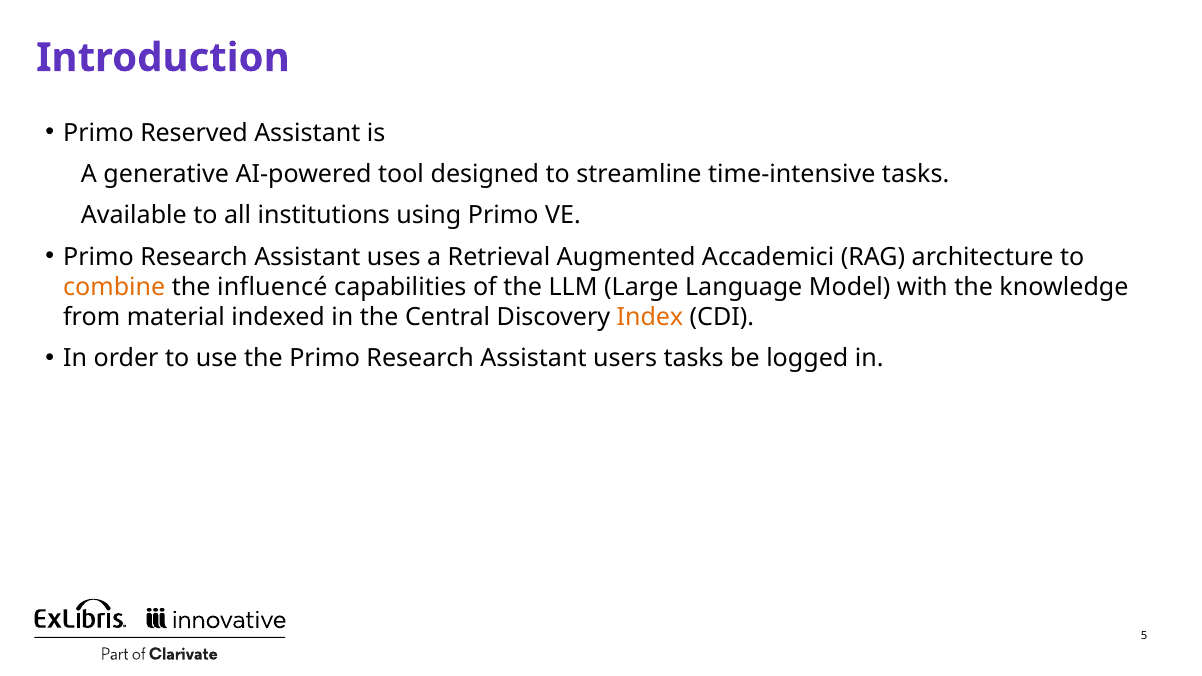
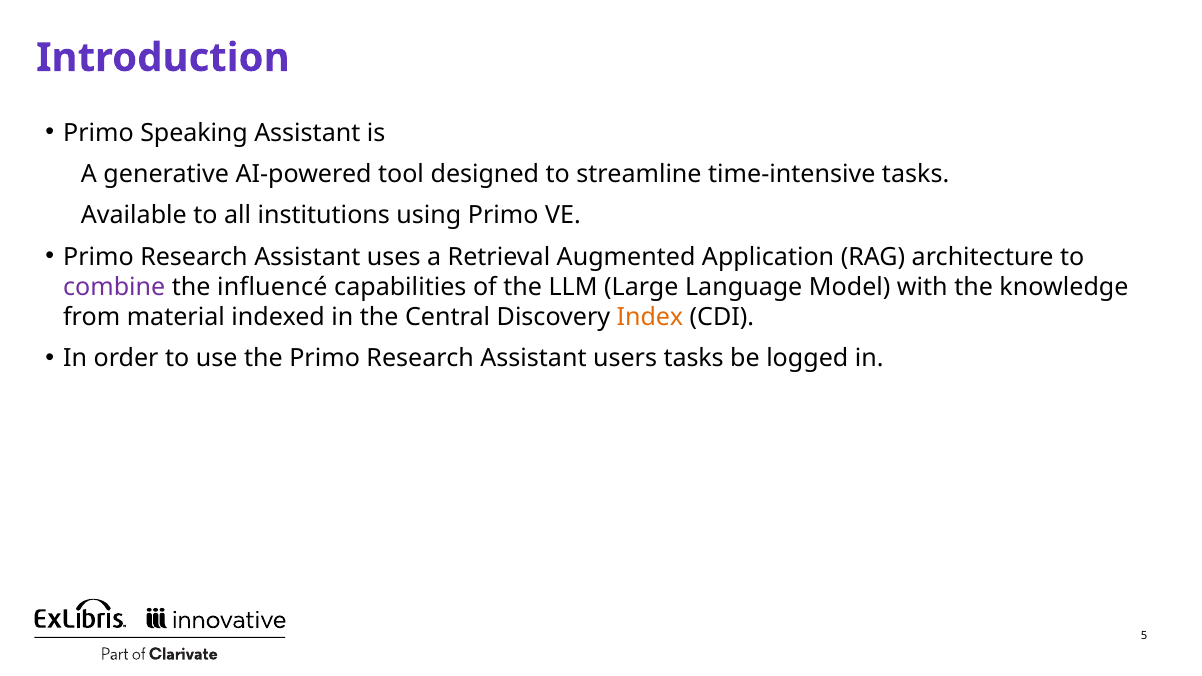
Reserved: Reserved -> Speaking (194, 133)
Accademici: Accademici -> Application (768, 257)
combine colour: orange -> purple (114, 287)
